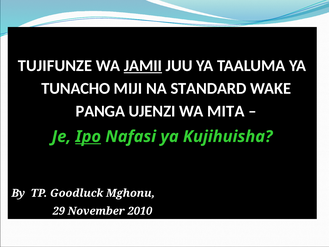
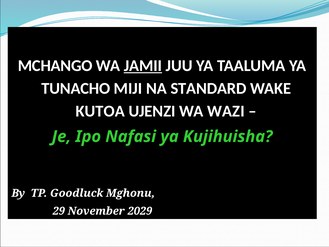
TUJIFUNZE: TUJIFUNZE -> MCHANGO (55, 66)
PANGA: PANGA -> KUTOA (100, 111)
MITA: MITA -> WAZI (226, 111)
Ipo underline: present -> none (88, 136)
2010: 2010 -> 2029 (140, 211)
